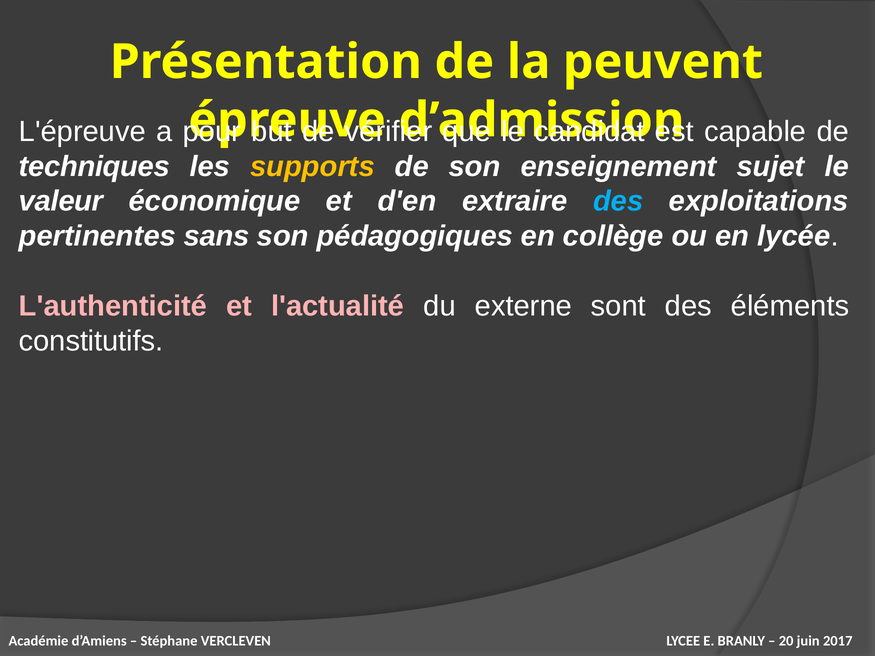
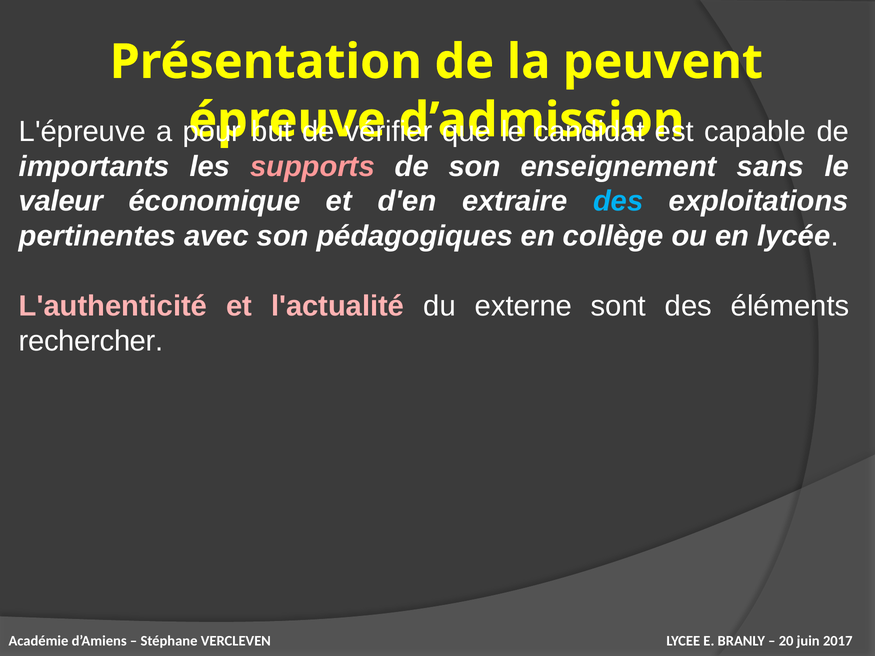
techniques: techniques -> importants (94, 166)
supports colour: yellow -> pink (313, 166)
sujet: sujet -> sans (770, 166)
sans: sans -> avec (216, 236)
constitutifs: constitutifs -> rechercher (91, 341)
